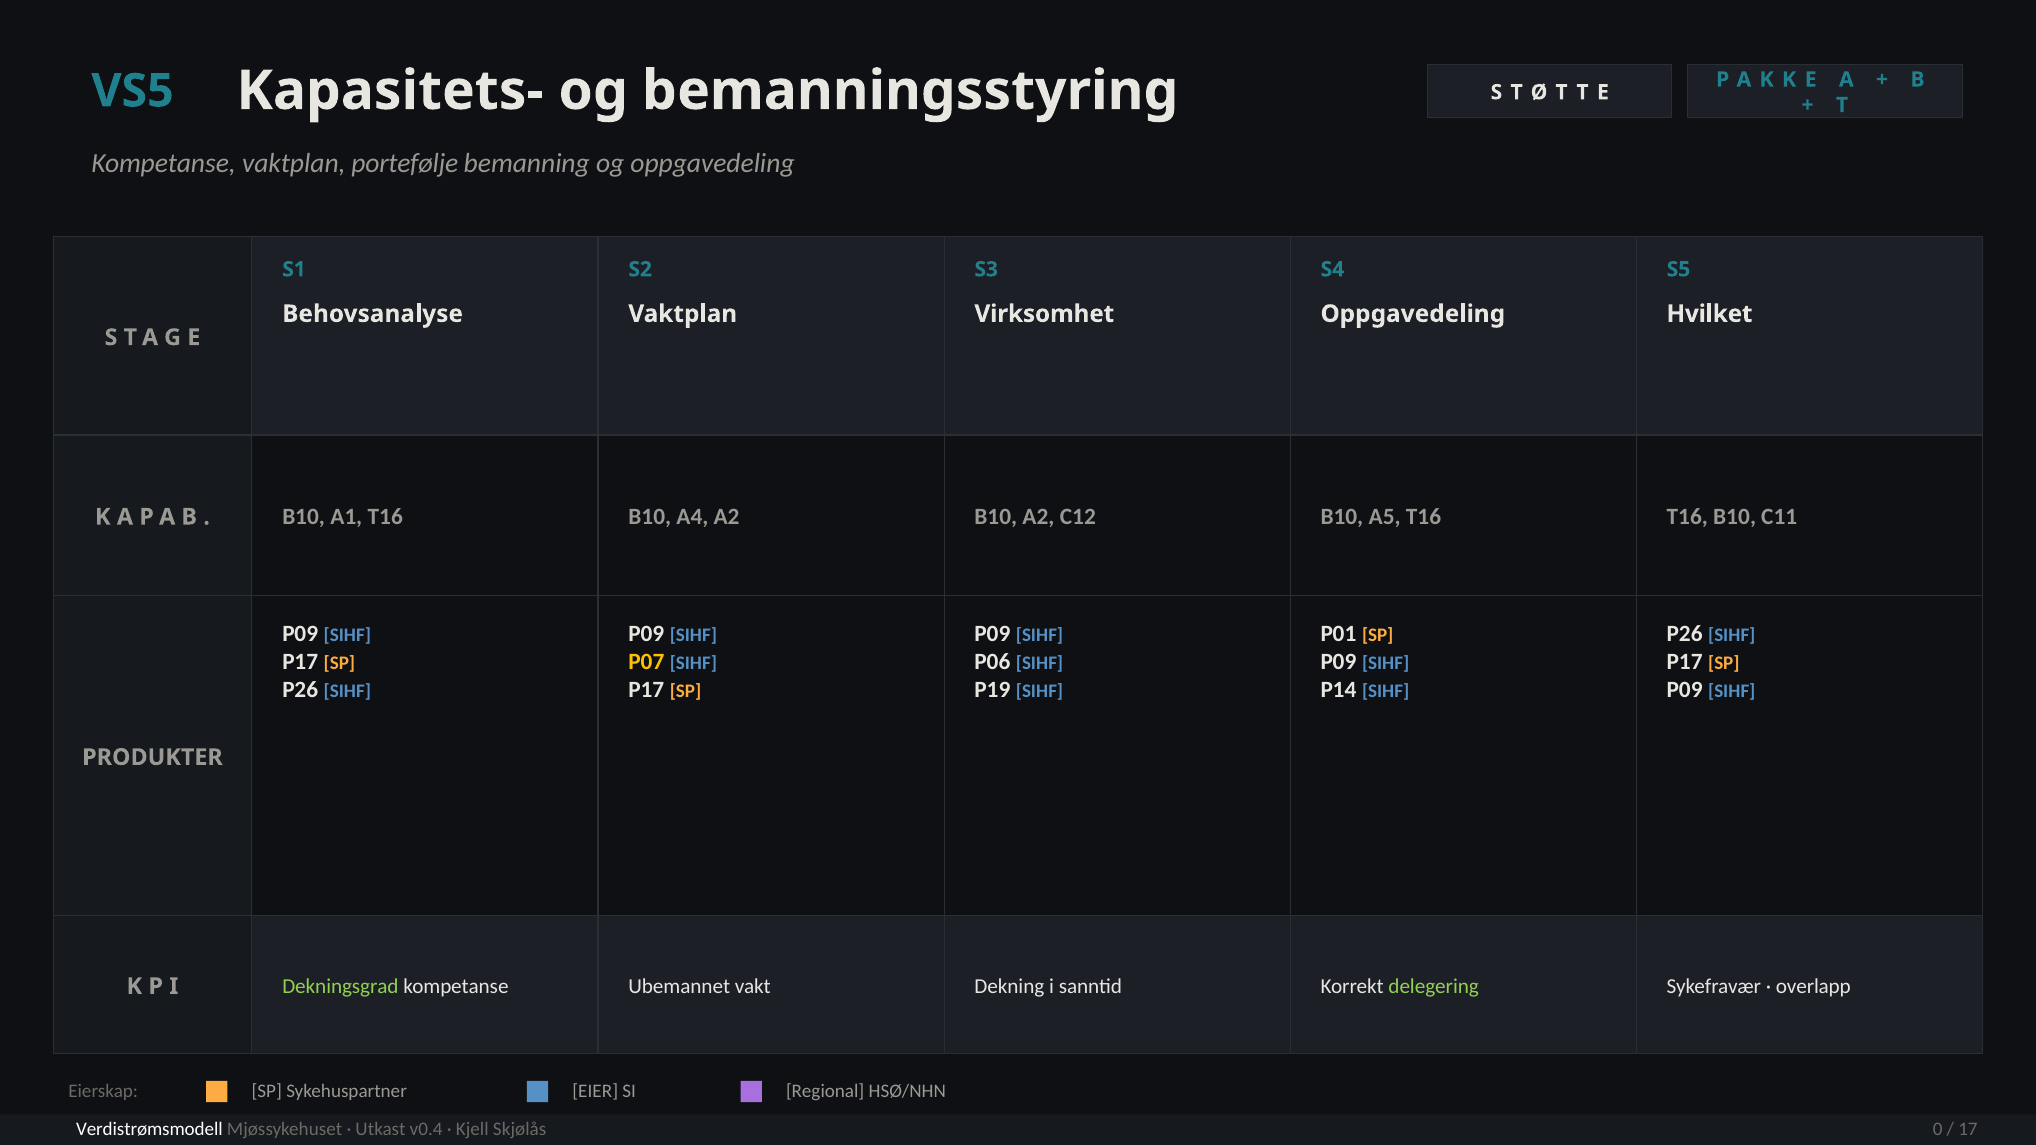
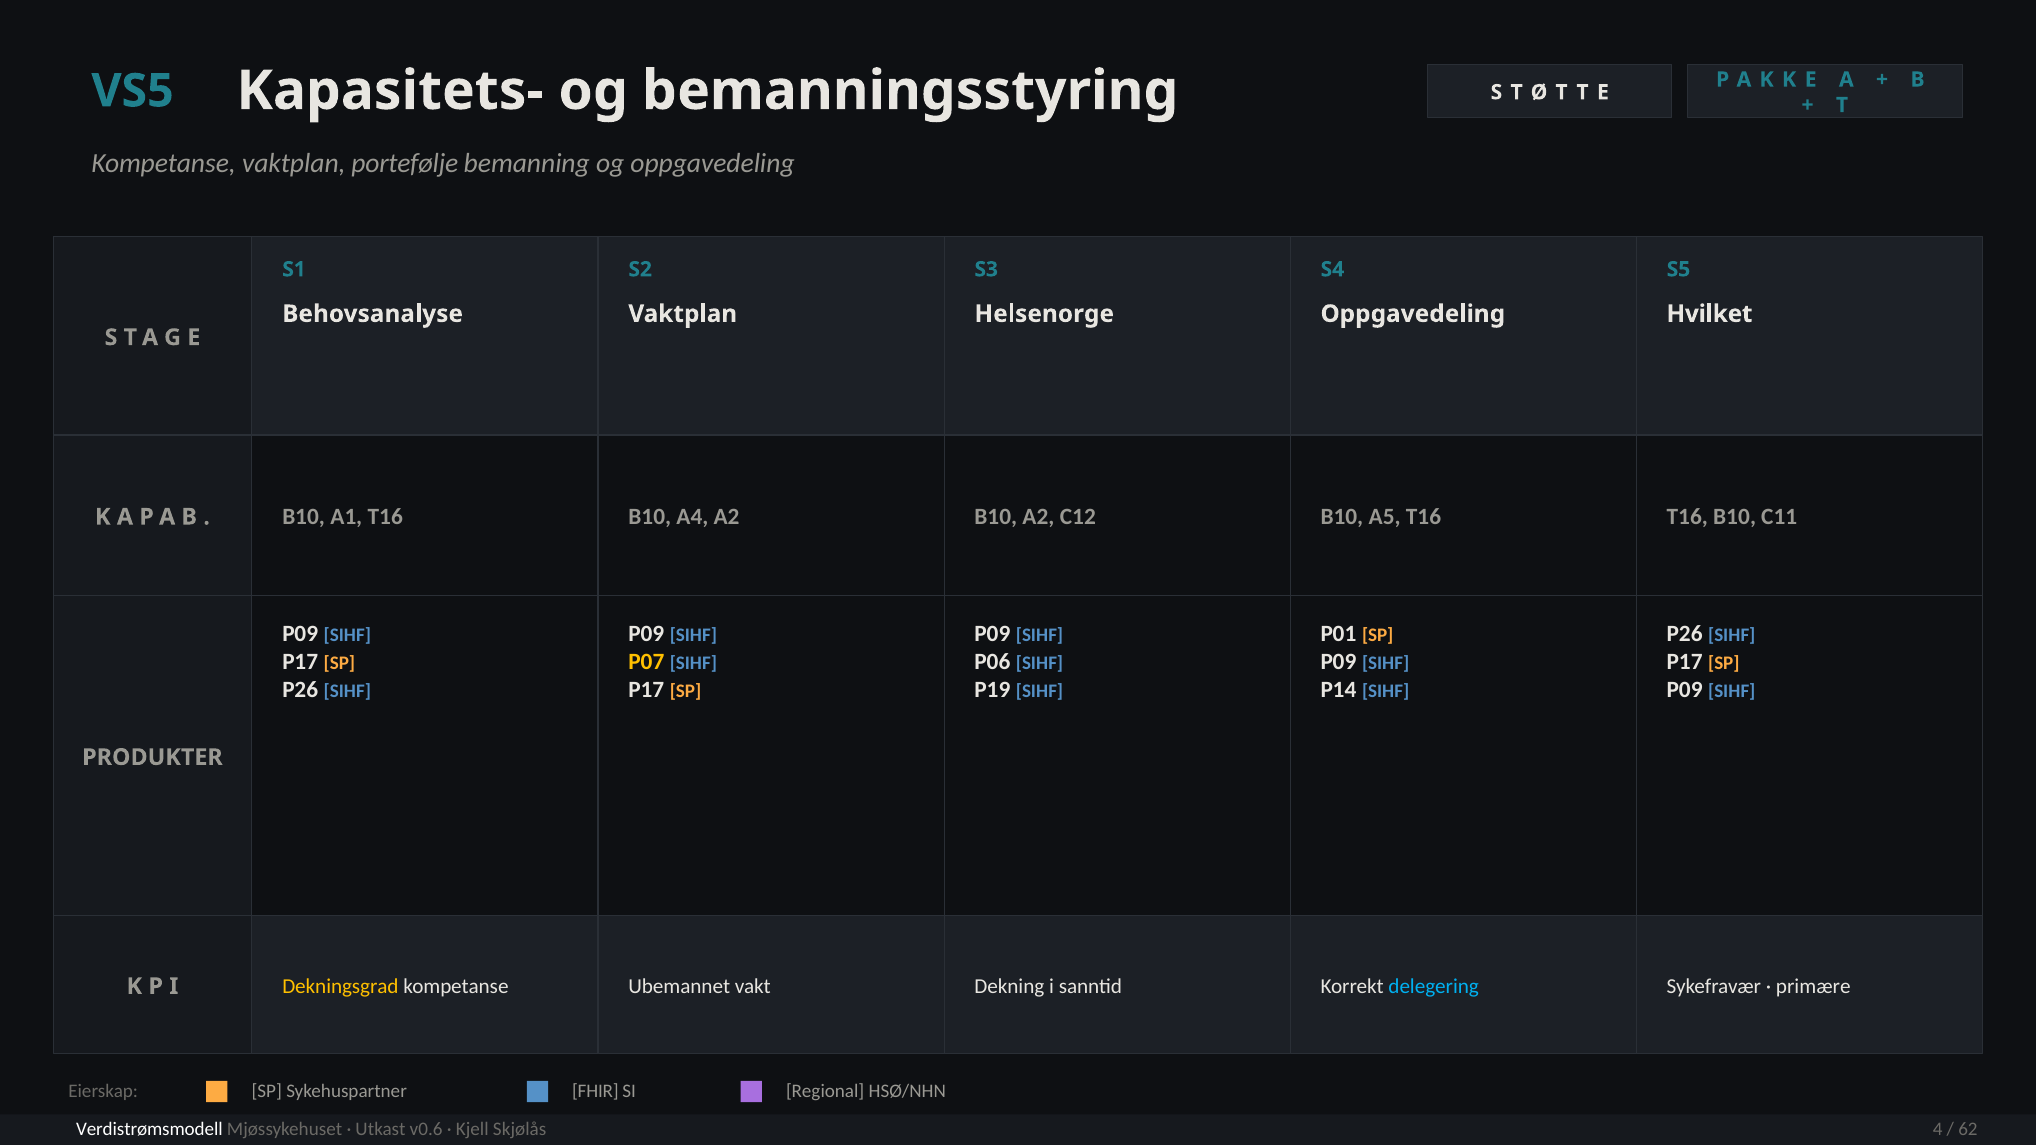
Virksomhet: Virksomhet -> Helsenorge (1044, 314)
Dekningsgrad colour: light green -> yellow (340, 986)
delegering colour: light green -> light blue (1434, 986)
overlapp: overlapp -> primære (1813, 986)
EIER: EIER -> FHIR (595, 1092)
v0.4: v0.4 -> v0.6 (426, 1130)
0: 0 -> 4 (1938, 1130)
17: 17 -> 62 (1968, 1130)
